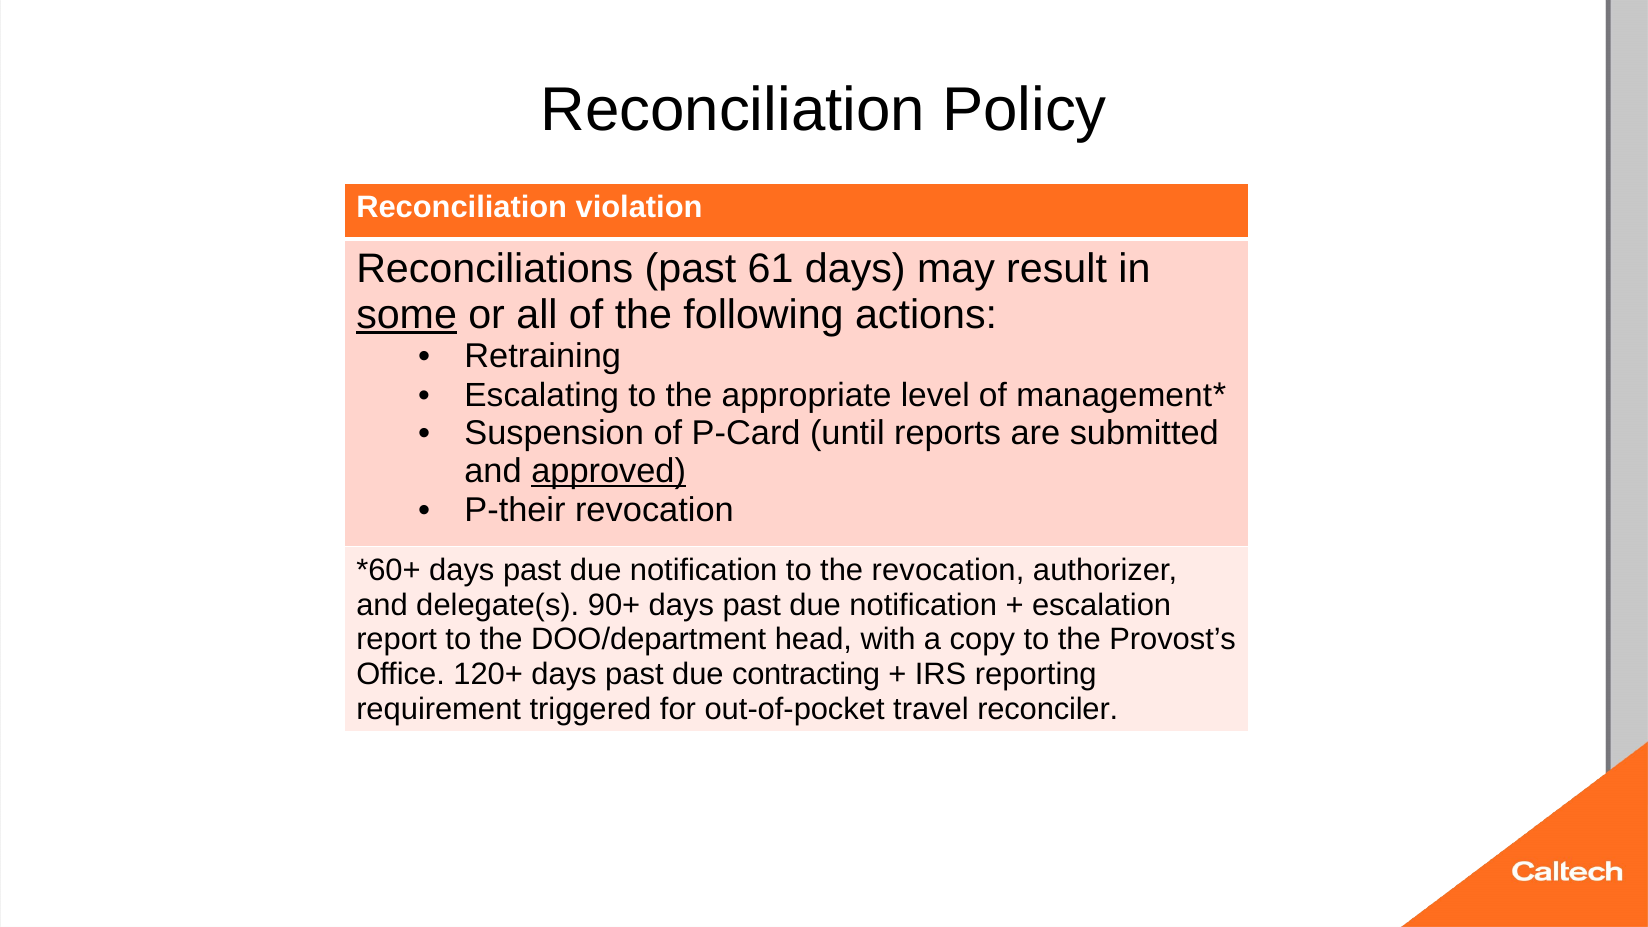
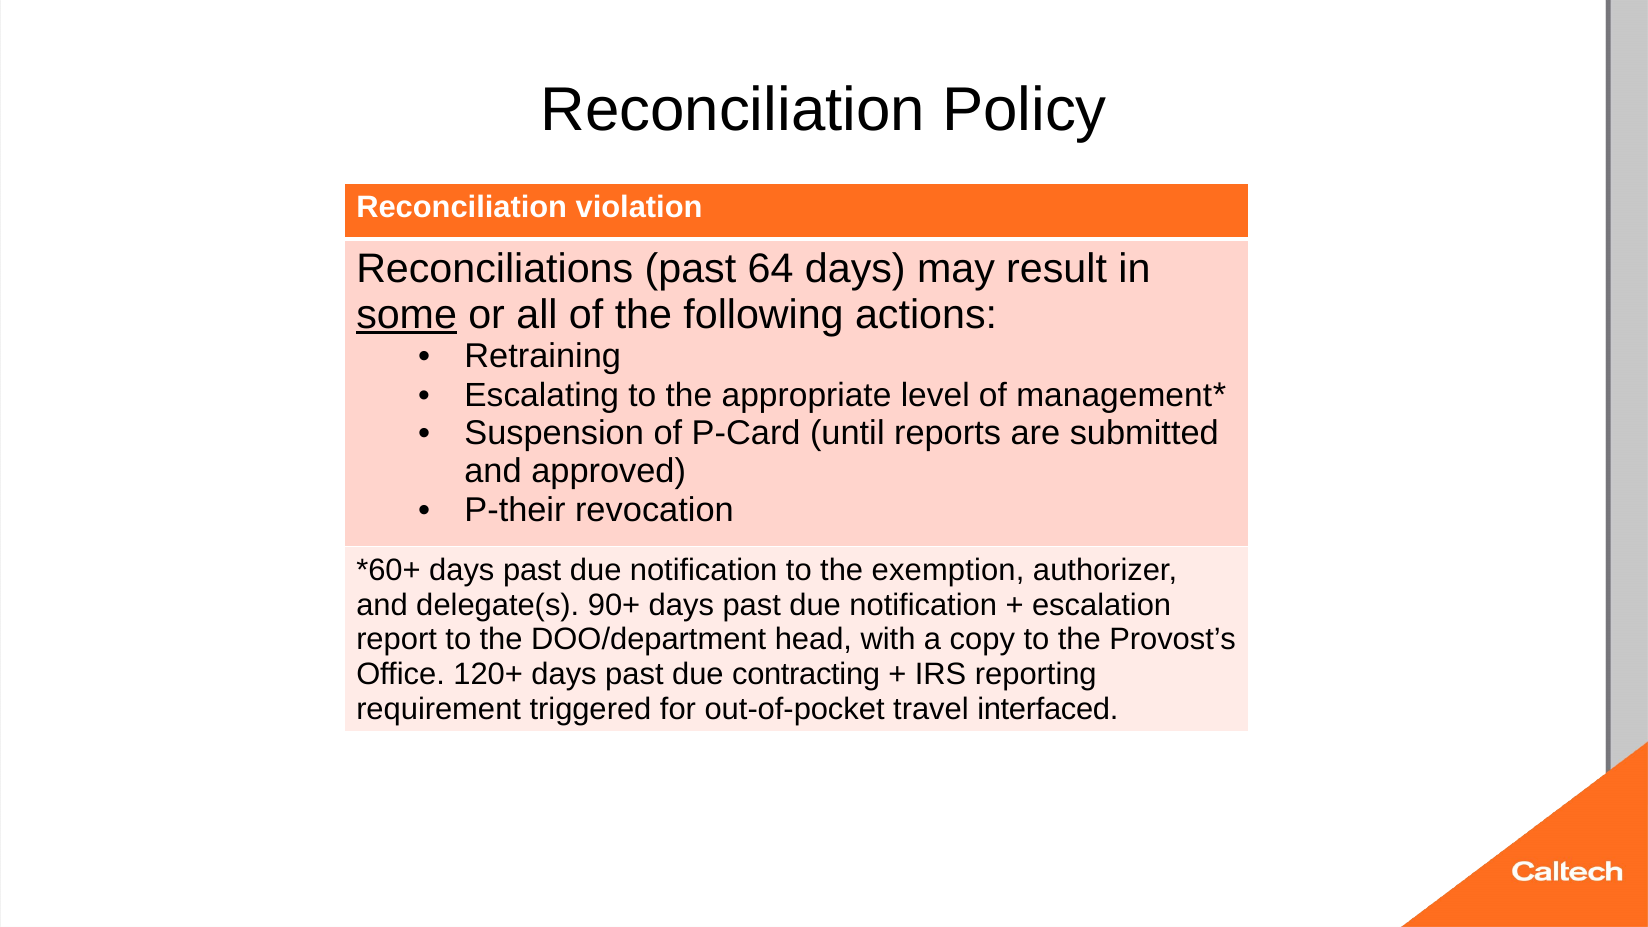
61: 61 -> 64 (771, 269)
approved underline: present -> none (609, 472)
the revocation: revocation -> exemption (948, 570)
reconciler: reconciler -> interfaced (1048, 709)
